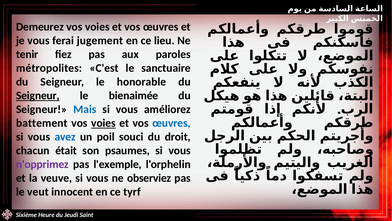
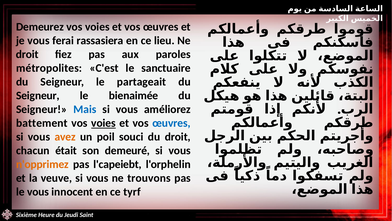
jugement: jugement -> rassasiera (100, 40)
tenir: tenir -> droit (27, 54)
honorable: honorable -> partageait (142, 82)
Seigneur underline: present -> none (38, 95)
avez colour: blue -> orange (65, 137)
psaumes: psaumes -> demeuré (127, 150)
n'opprimez colour: purple -> orange (42, 164)
l'exemple: l'exemple -> l'capeiebt (118, 164)
observiez: observiez -> trouvons (149, 178)
le veut: veut -> vous (38, 192)
